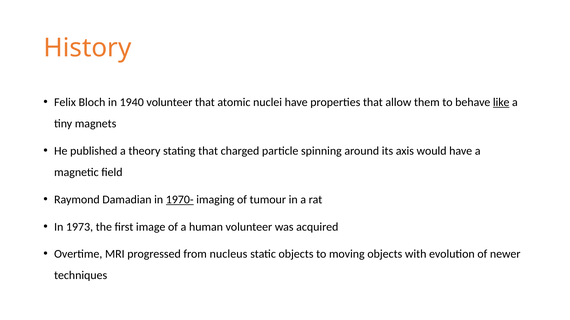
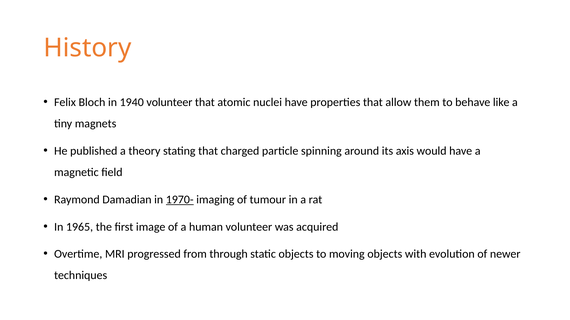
like underline: present -> none (501, 103)
1973: 1973 -> 1965 (80, 227)
nucleus: nucleus -> through (229, 255)
